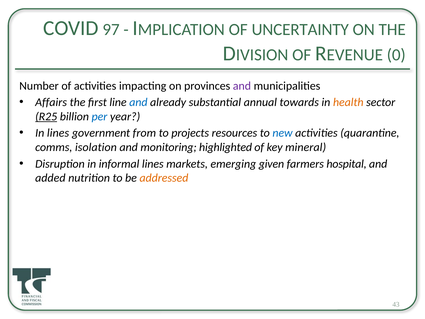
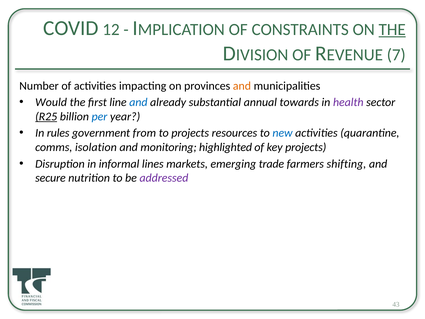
97: 97 -> 12 (111, 29)
UNCERTAINTY: UNCERTAINTY -> CONSTRAINTS (300, 29)
THE underline: none -> present (392, 29)
0: 0 -> 7 (396, 55)
and colour: purple -> orange (242, 86)
Affairs: Affairs -> Would (51, 102)
health colour: orange -> purple (348, 102)
In lines: lines -> rules (58, 133)
key mineral: mineral -> projects (306, 147)
given: given -> trade (271, 164)
hospital: hospital -> shifting (346, 164)
added: added -> secure (50, 178)
addressed colour: orange -> purple (164, 178)
